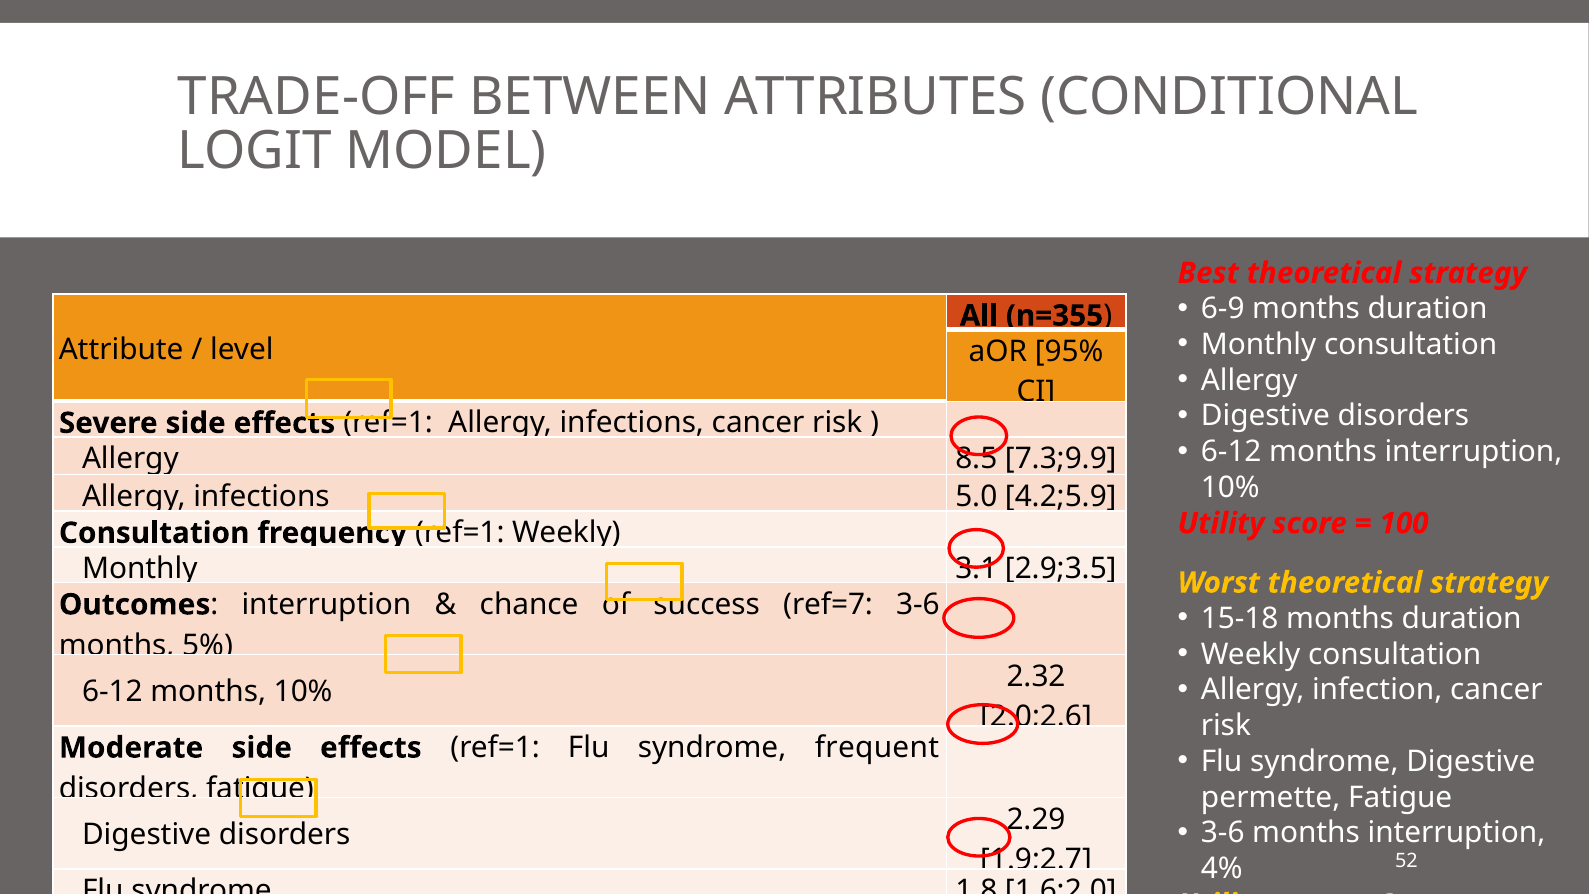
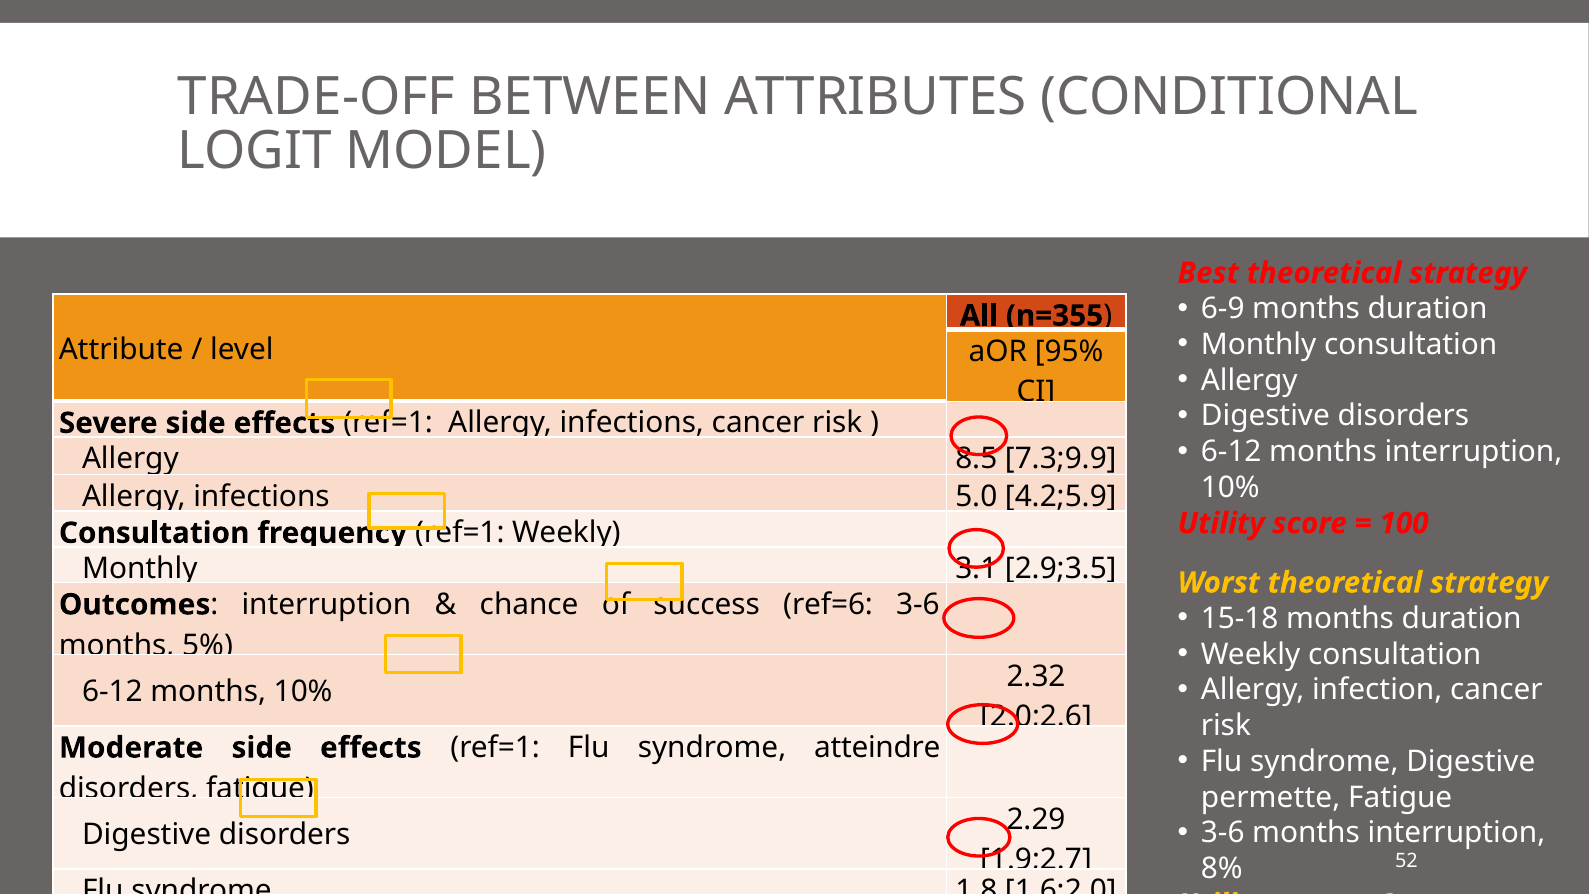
ref=7: ref=7 -> ref=6 (828, 605)
frequent: frequent -> atteindre (877, 748)
4%: 4% -> 8% (1222, 869)
